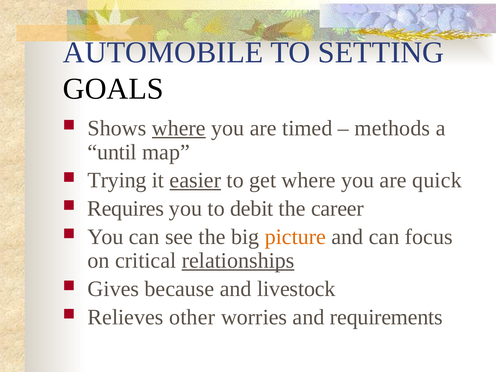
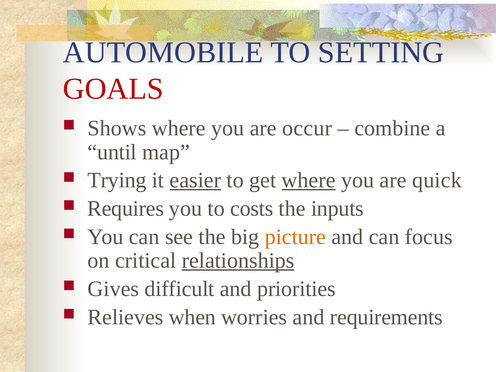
GOALS colour: black -> red (113, 89)
where underline: present -> none (179, 128)
timed: timed -> occur (307, 128)
methods: methods -> combine (392, 128)
where underline: none -> present (309, 180)
debit: debit -> costs (252, 209)
career: career -> inputs (337, 209)
because: because -> difficult (179, 289)
livestock: livestock -> priorities (296, 289)
other: other -> when (192, 317)
